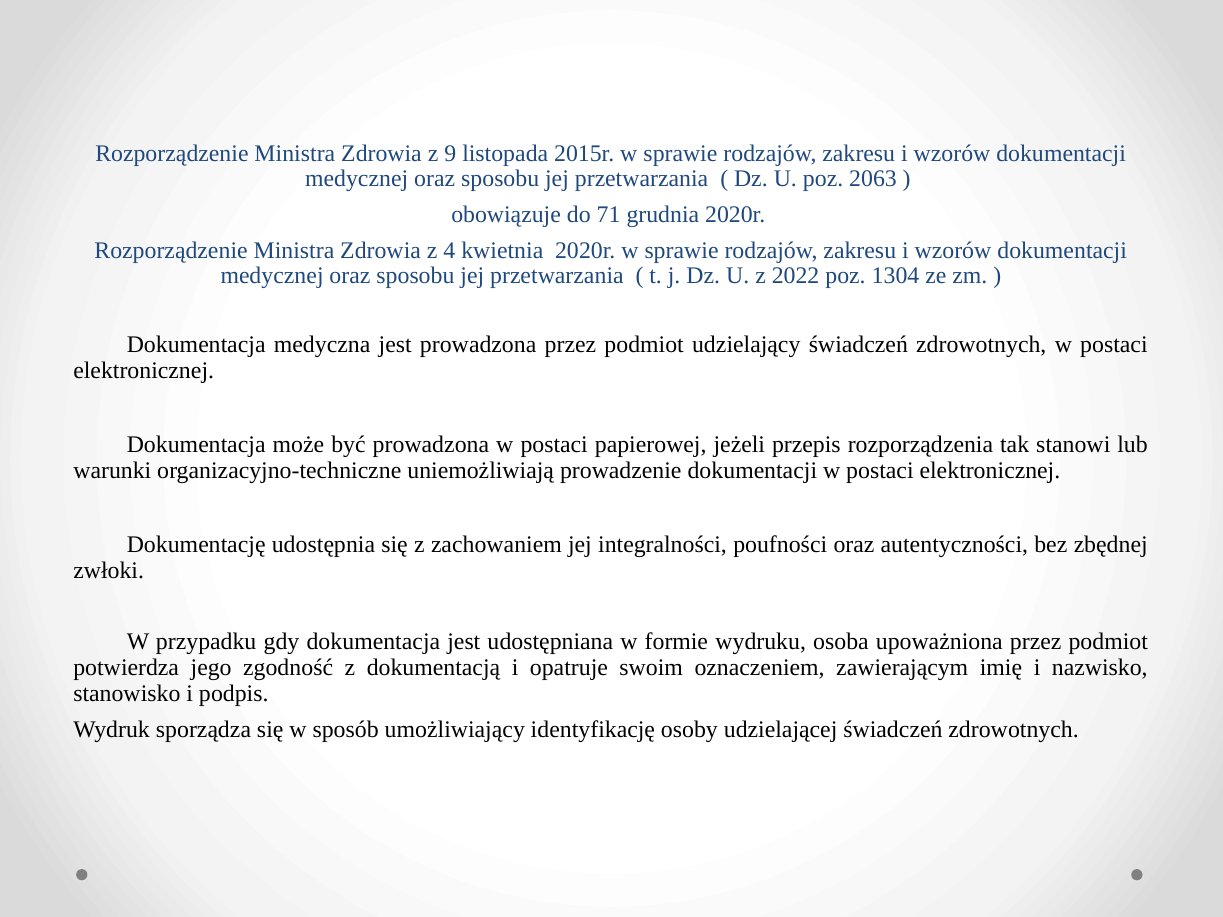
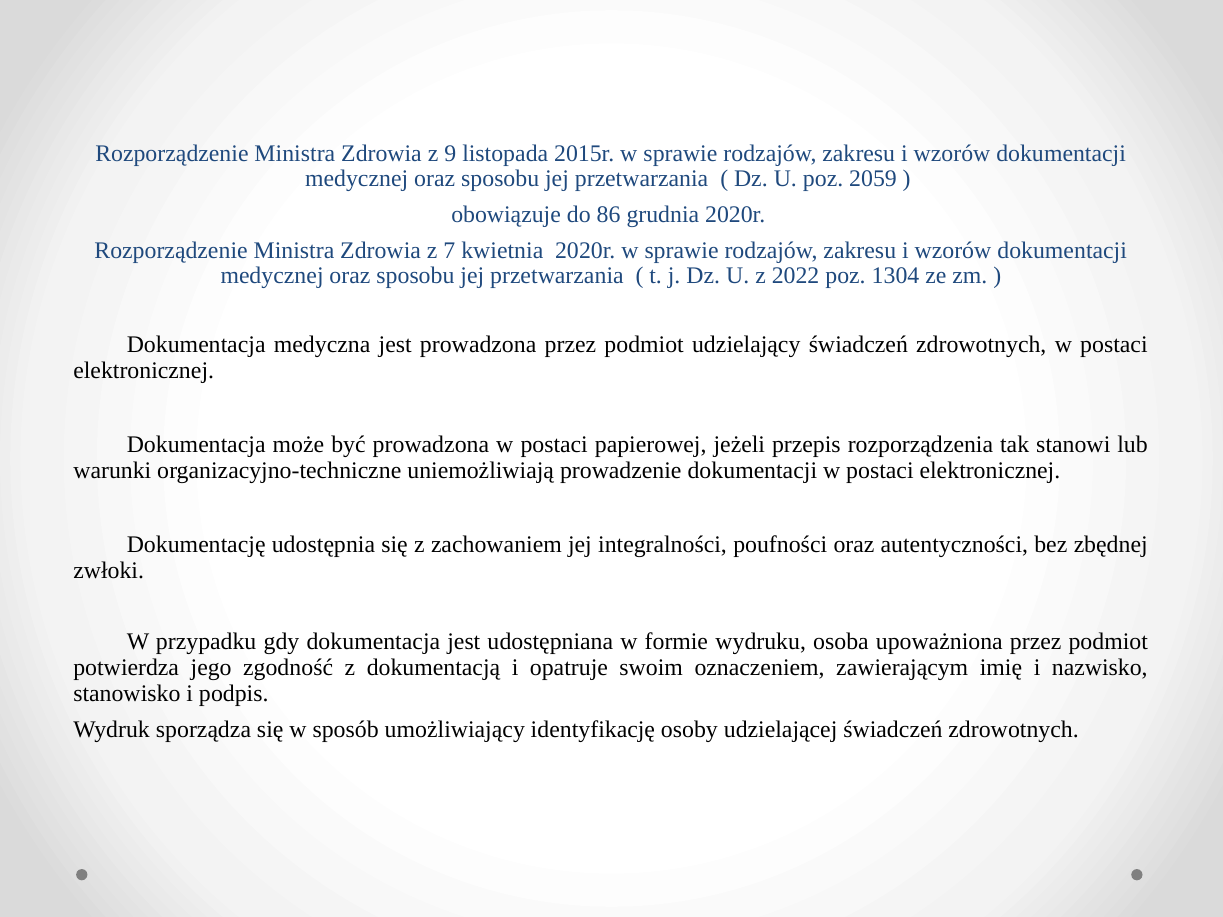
2063: 2063 -> 2059 (873, 179)
71: 71 -> 86 (609, 215)
4: 4 -> 7 (449, 250)
